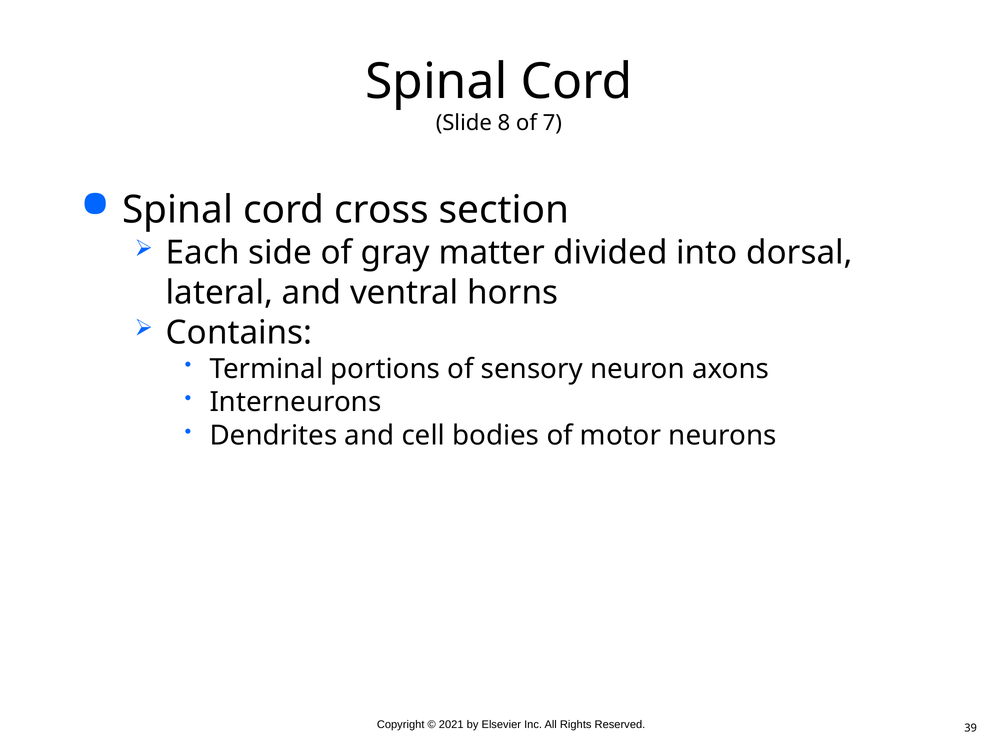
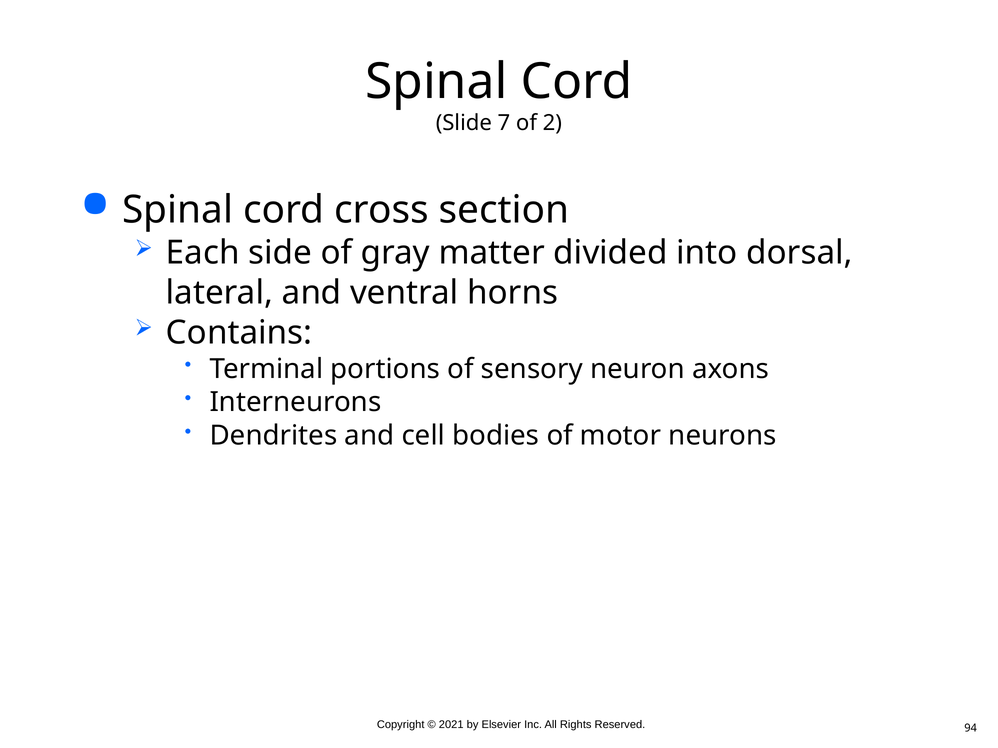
8: 8 -> 7 (504, 123)
7: 7 -> 2 (552, 123)
39: 39 -> 94 (971, 728)
